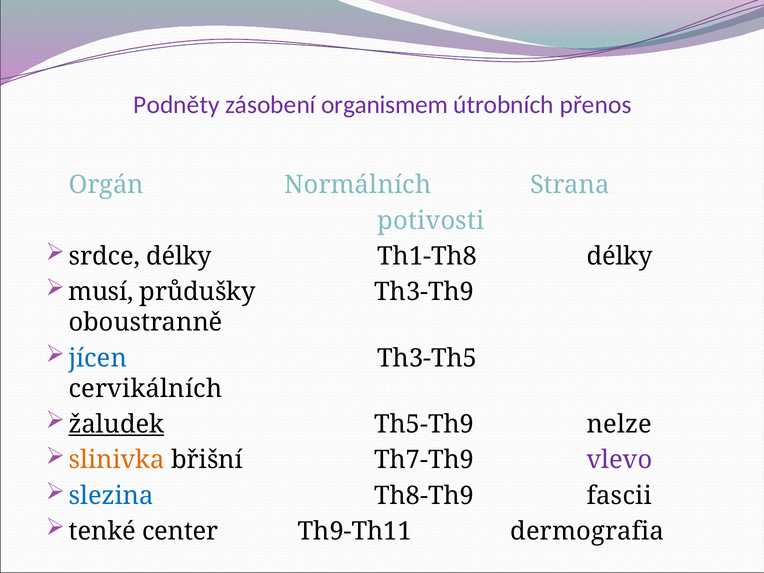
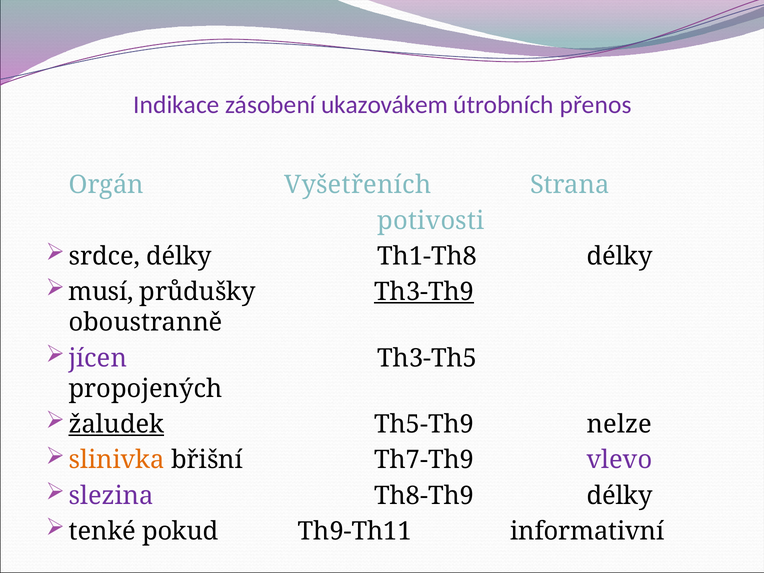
Podněty: Podněty -> Indikace (177, 105)
organismem: organismem -> ukazovákem (385, 105)
Normálních: Normálních -> Vyšetřeních (358, 185)
Th3-Th9 underline: none -> present (424, 292)
jícen colour: blue -> purple (98, 358)
cervikálních: cervikálních -> propojených (146, 389)
slezina colour: blue -> purple (111, 496)
Th8-Th9 fascii: fascii -> délky (620, 496)
center: center -> pokud (180, 531)
dermografia: dermografia -> informativní (587, 531)
